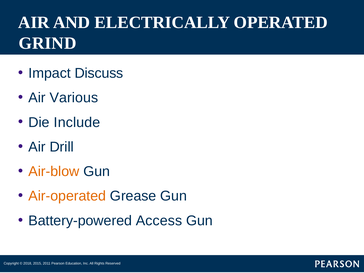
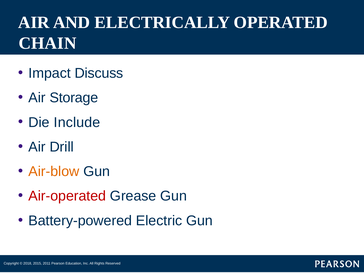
GRIND: GRIND -> CHAIN (47, 43)
Various: Various -> Storage (74, 98)
Air-operated colour: orange -> red (67, 196)
Access: Access -> Electric (159, 221)
